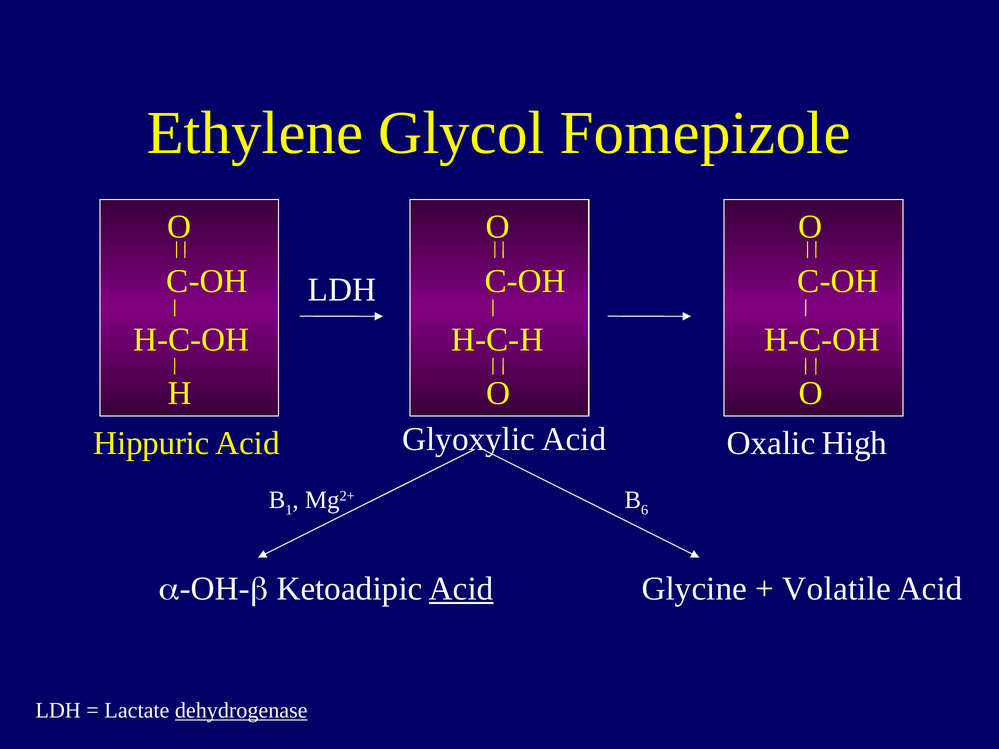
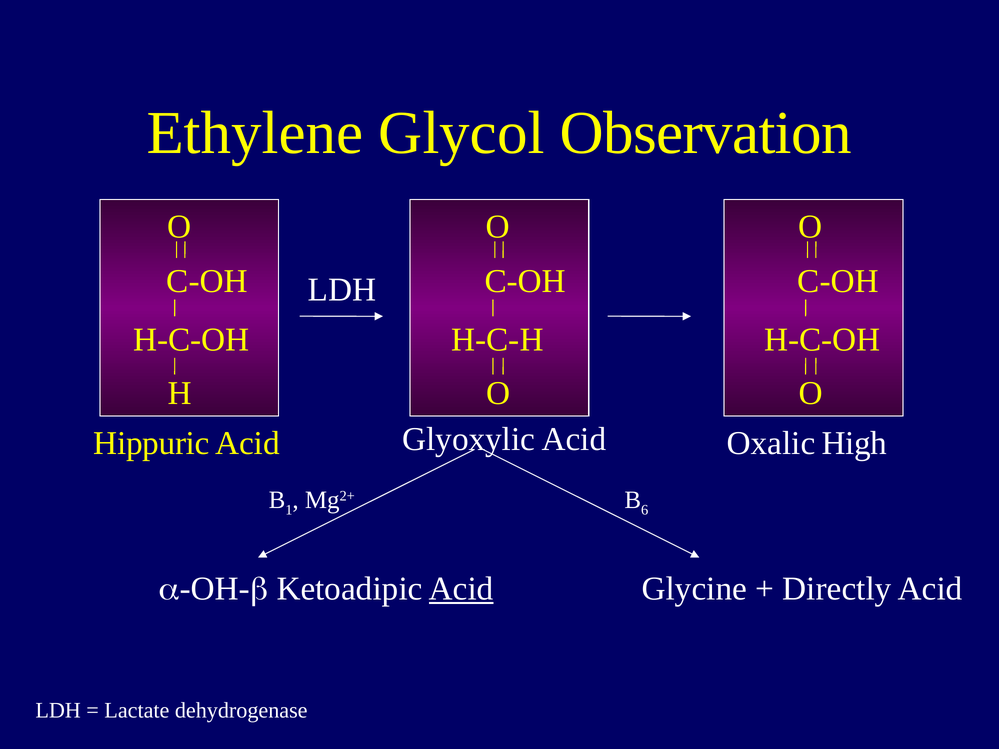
Fomepizole: Fomepizole -> Observation (706, 133)
Volatile: Volatile -> Directly (837, 589)
dehydrogenase underline: present -> none (241, 711)
